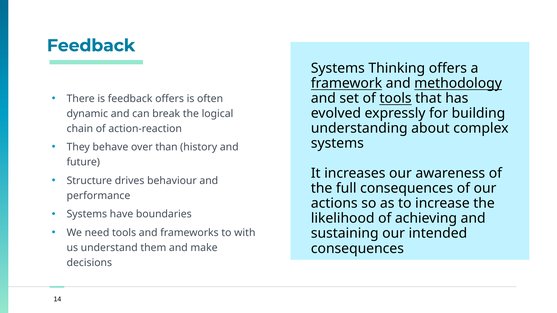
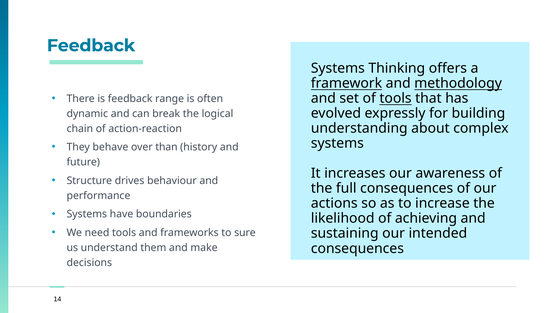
feedback offers: offers -> range (170, 99)
with: with -> sure (245, 233)
